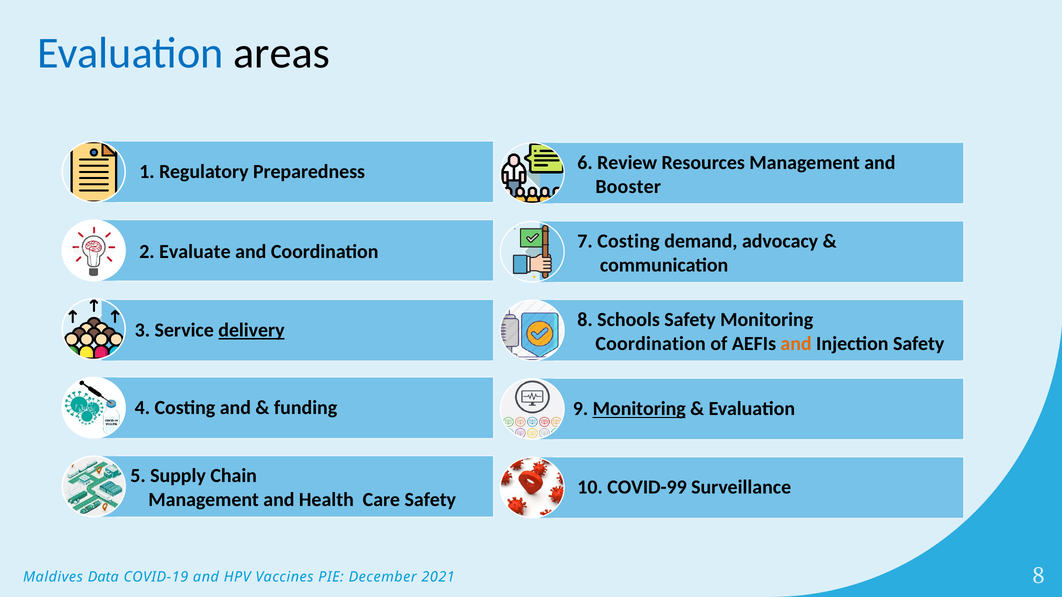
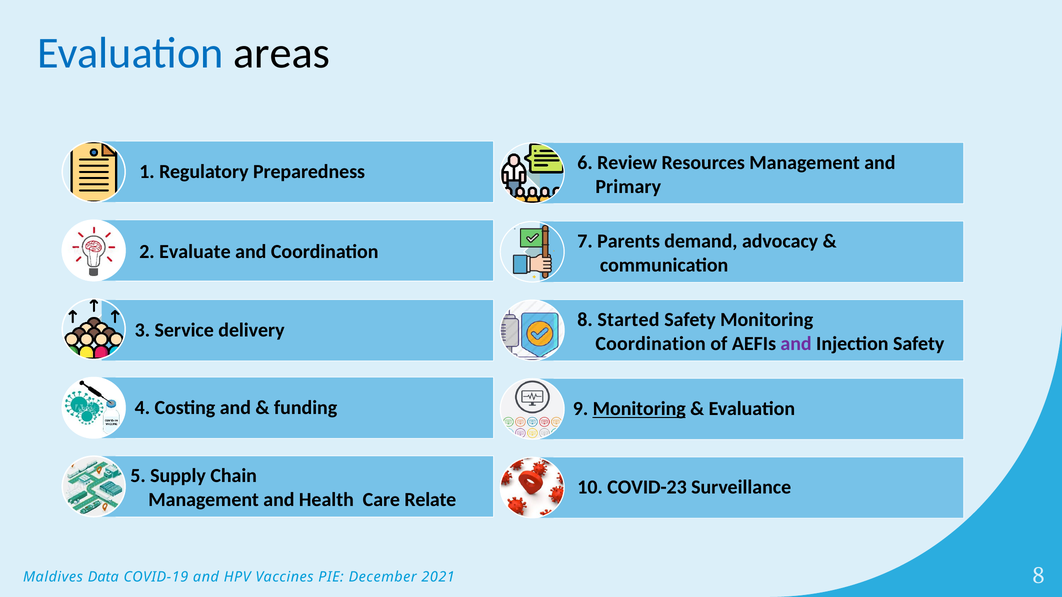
Booster: Booster -> Primary (628, 187)
7 Costing: Costing -> Parents (629, 241)
Schools: Schools -> Started (628, 320)
delivery underline: present -> none (251, 330)
and colour: orange -> purple (796, 344)
COVID-99: COVID-99 -> COVID-23 (647, 488)
Care Safety: Safety -> Relate (430, 500)
